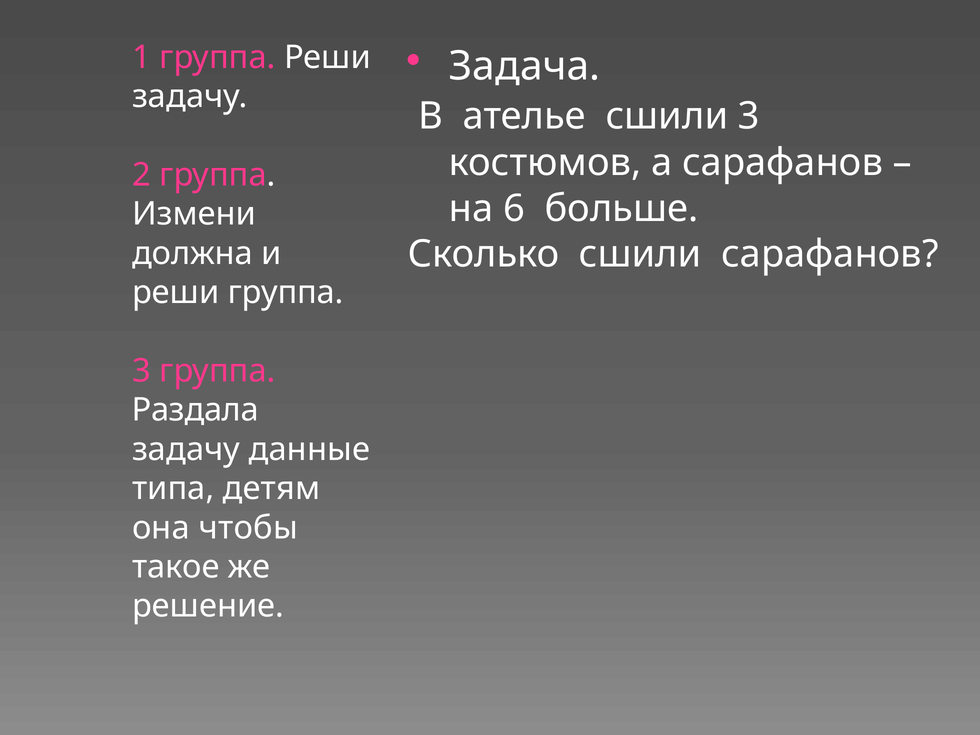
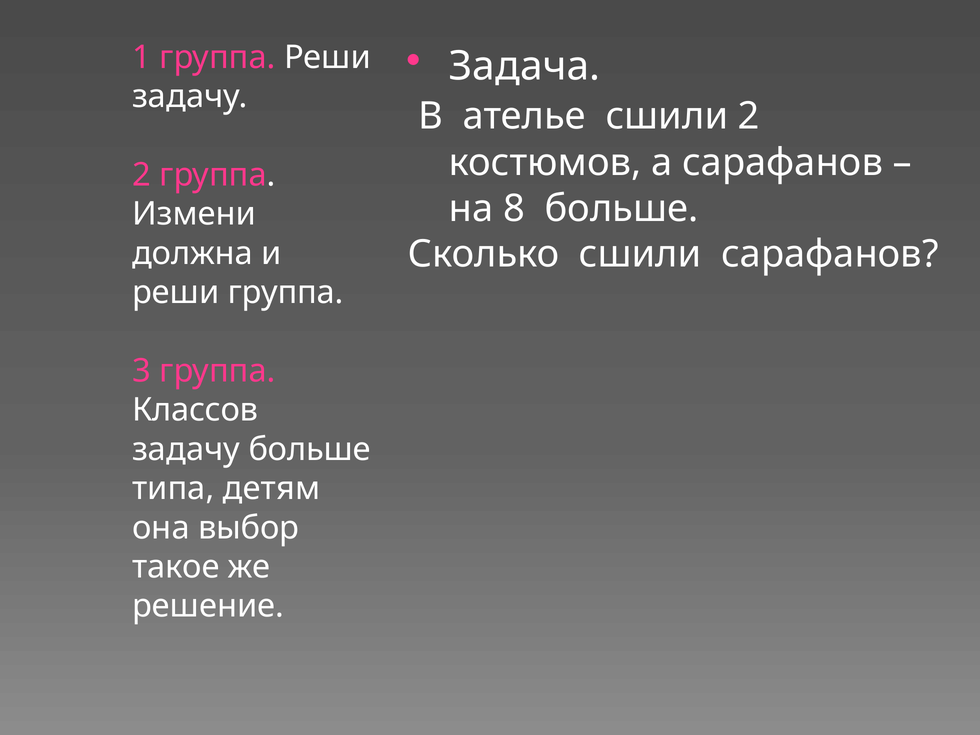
сшили 3: 3 -> 2 (749, 116)
6: 6 -> 8 (514, 208)
Раздала: Раздала -> Классов (195, 410)
задачу данные: данные -> больше (310, 449)
чтобы: чтобы -> выбор (249, 528)
